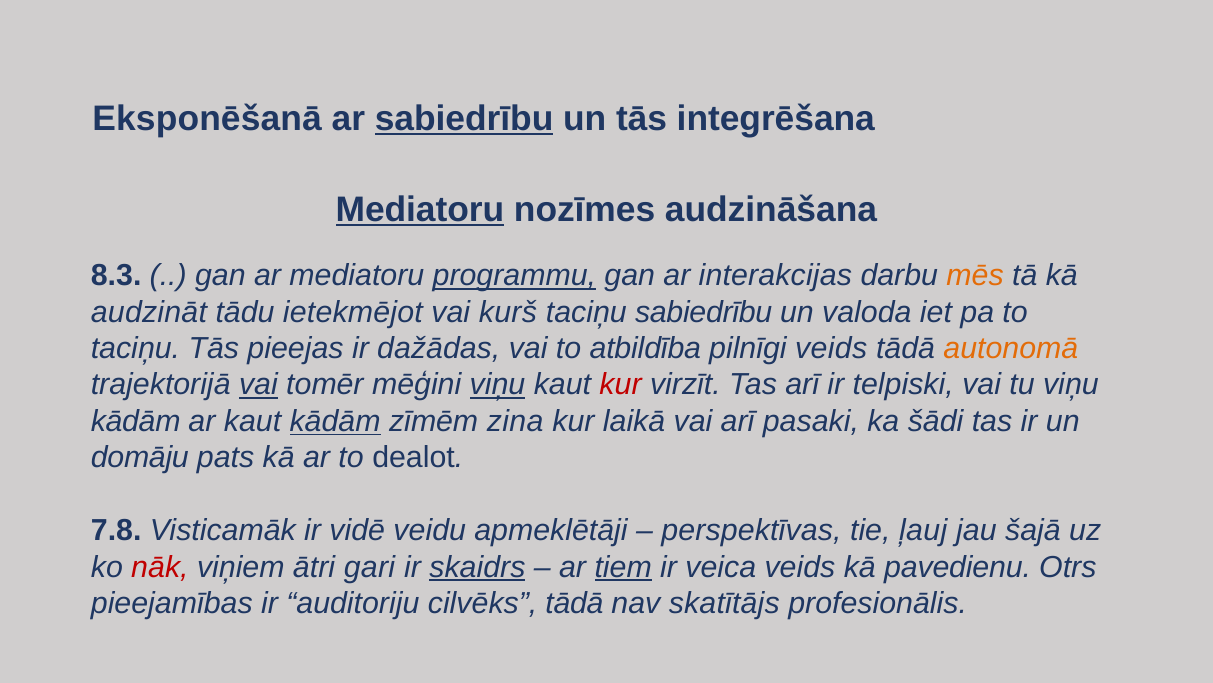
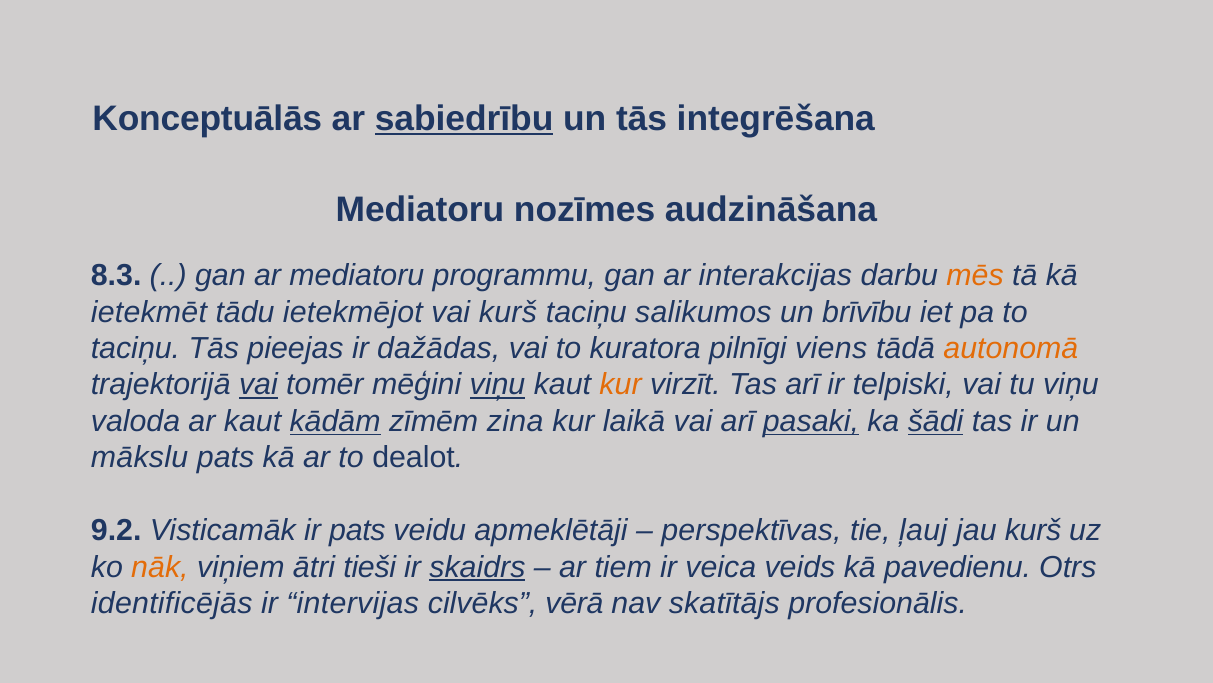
Eksponēšanā: Eksponēšanā -> Konceptuālās (207, 119)
Mediatoru underline: present -> none (420, 210)
programmu underline: present -> none (514, 275)
audzināt: audzināt -> ietekmēt (149, 312)
taciņu sabiedrību: sabiedrību -> salikumos (703, 312)
valoda: valoda -> brīvību (867, 312)
atbildība: atbildība -> kuratora (645, 348)
pilnīgi veids: veids -> viens (831, 348)
kur colour: red -> orange (621, 385)
kādām: kādām -> valoda (136, 421)
pasaki underline: none -> present (811, 421)
šādi underline: none -> present (936, 421)
domāju: domāju -> mākslu (140, 457)
7.8: 7.8 -> 9.2 (116, 530)
ir vidē: vidē -> pats (357, 530)
jau šajā: šajā -> kurš (1033, 530)
nāk colour: red -> orange (160, 566)
gari: gari -> tieši (370, 566)
tiem underline: present -> none (623, 566)
pieejamības: pieejamības -> identificējās (172, 603)
auditoriju: auditoriju -> intervijas (353, 603)
cilvēks tādā: tādā -> vērā (574, 603)
